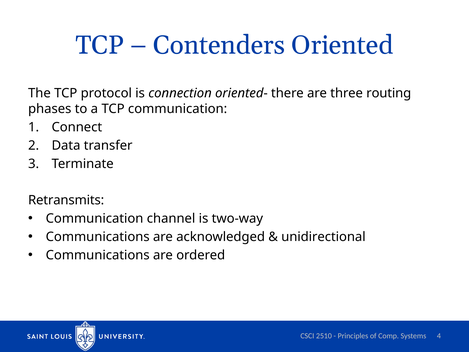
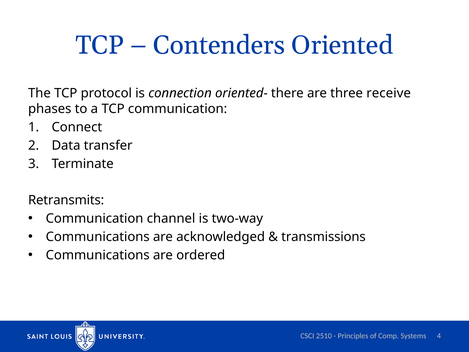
routing: routing -> receive (389, 93)
unidirectional: unidirectional -> transmissions (323, 237)
